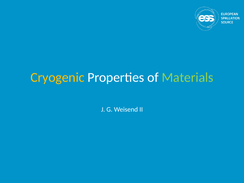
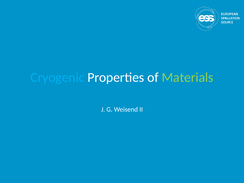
Cryogenic colour: yellow -> light blue (57, 77)
